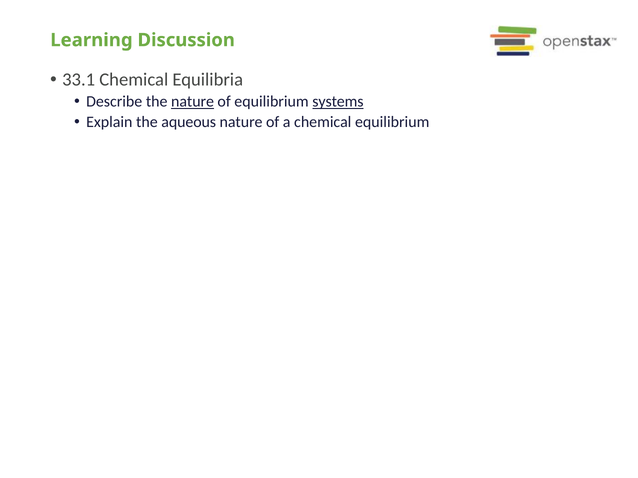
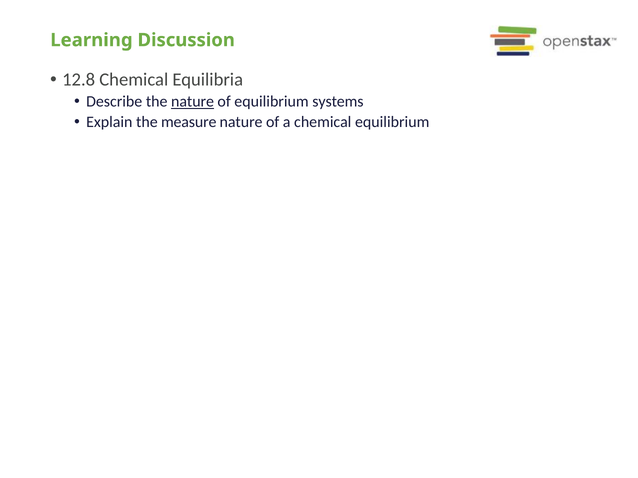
33.1: 33.1 -> 12.8 (79, 80)
systems underline: present -> none (338, 102)
aqueous: aqueous -> measure (189, 122)
